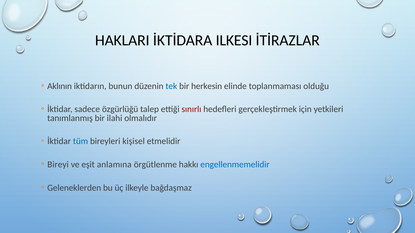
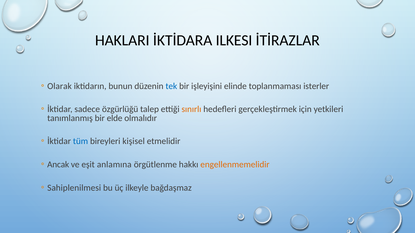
Aklının: Aklının -> Olarak (60, 86)
herkesin: herkesin -> işleyişini (207, 86)
olduğu: olduğu -> isterler (316, 86)
sınırlı colour: red -> orange (191, 109)
ilahi: ilahi -> elde (115, 118)
Bireyi: Bireyi -> Ancak (58, 165)
engellenmemelidir colour: blue -> orange (235, 165)
Geleneklerden: Geleneklerden -> Sahiplenilmesi (74, 188)
